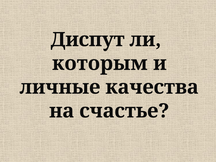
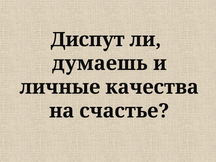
которым: которым -> думаешь (100, 63)
